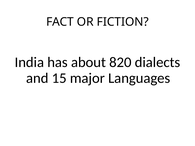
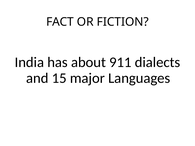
820: 820 -> 911 (120, 62)
